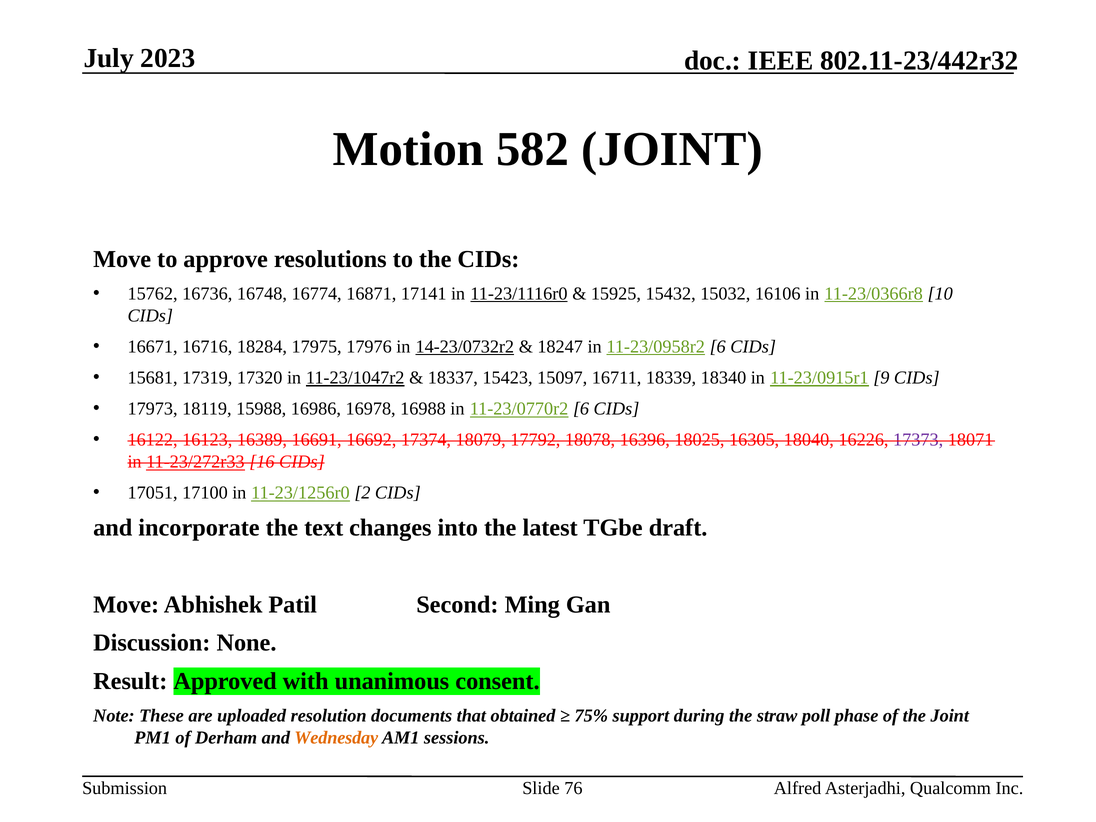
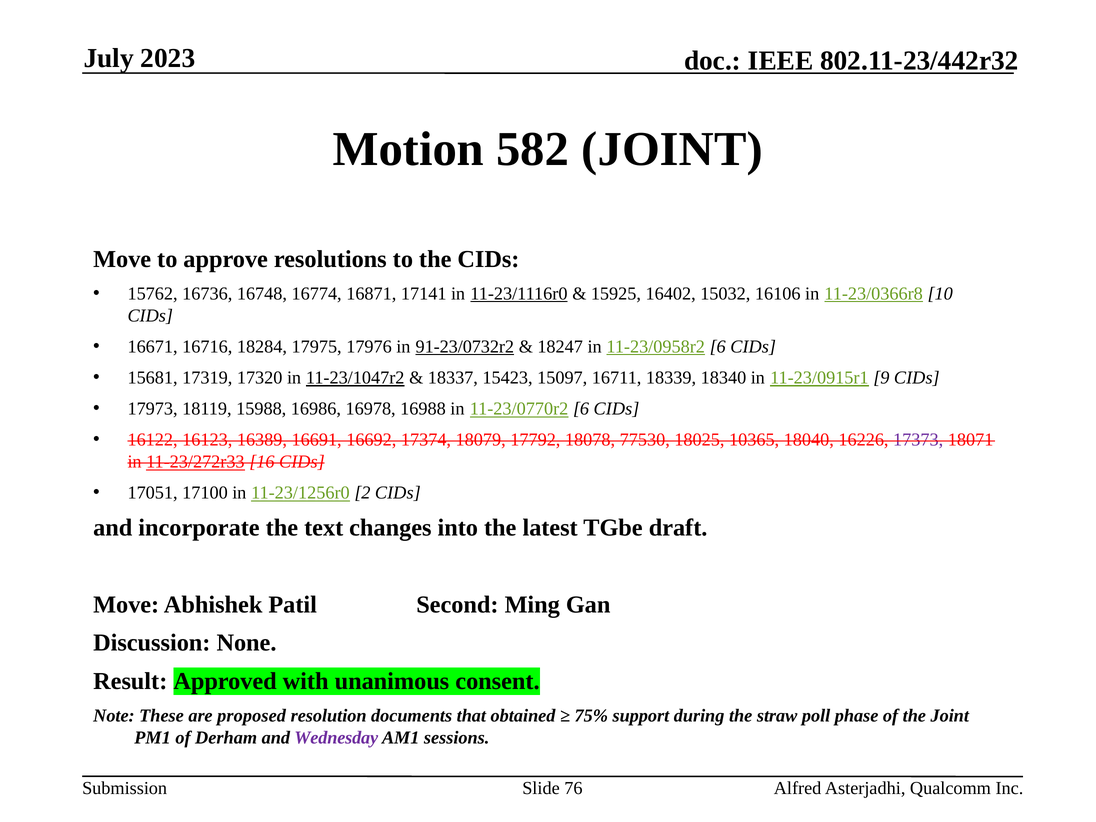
15432: 15432 -> 16402 (671, 294)
14-23/0732r2: 14-23/0732r2 -> 91-23/0732r2 (465, 347)
16396: 16396 -> 77530 (645, 440)
16305: 16305 -> 10365 (754, 440)
uploaded: uploaded -> proposed (252, 716)
Wednesday colour: orange -> purple (336, 738)
